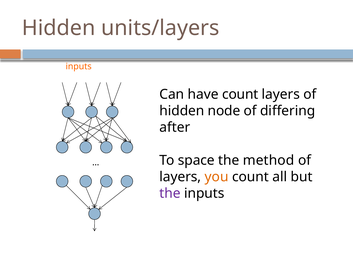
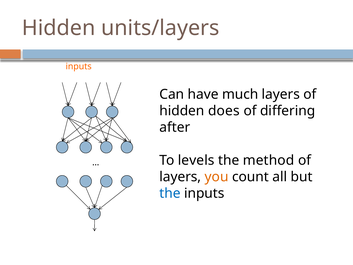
have count: count -> much (240, 94)
node: node -> does (224, 111)
space: space -> levels (196, 160)
the colour: purple -> blue (170, 193)
